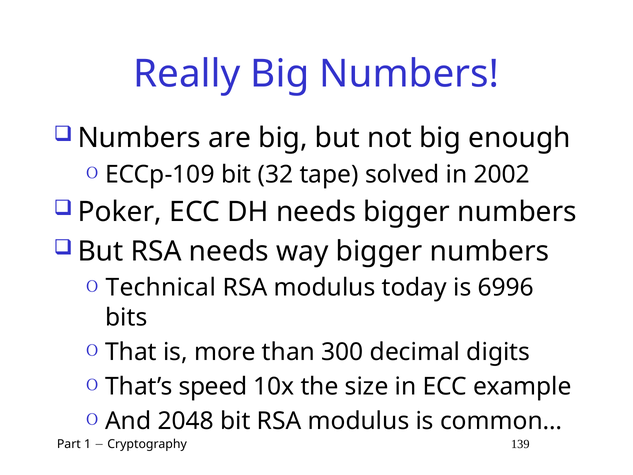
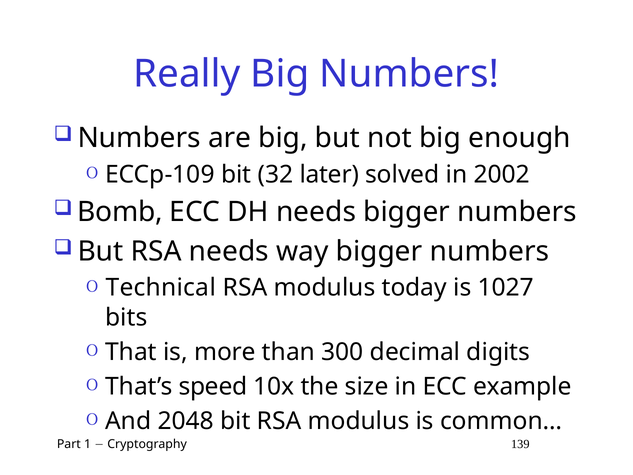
tape: tape -> later (329, 174)
Poker: Poker -> Bomb (120, 212)
6996: 6996 -> 1027 (506, 288)
